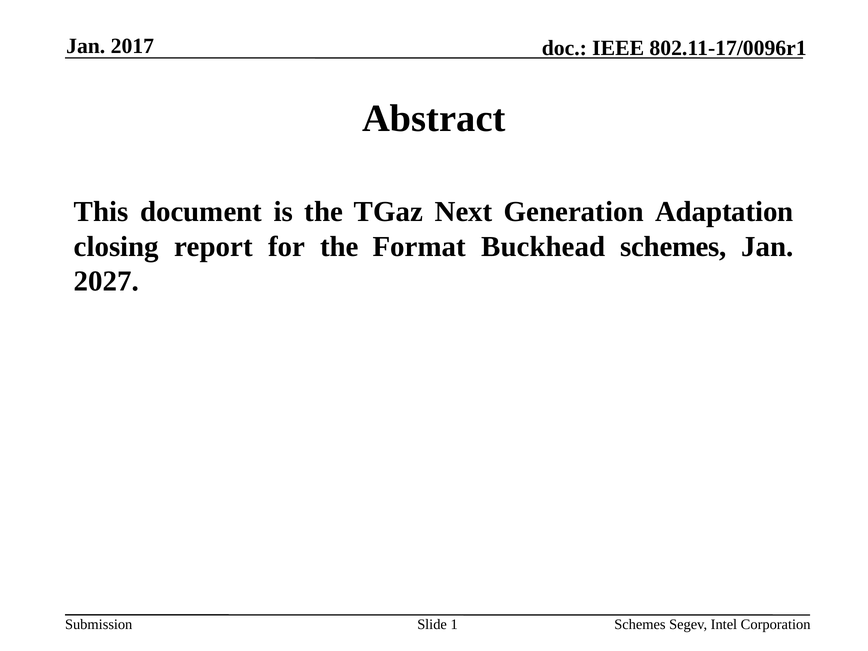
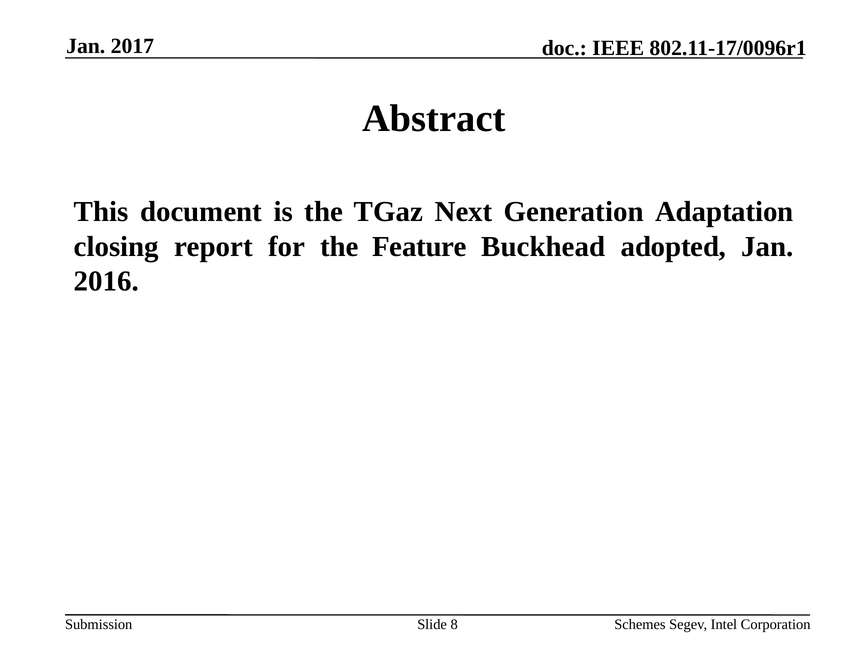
Format: Format -> Feature (419, 247)
Buckhead schemes: schemes -> adopted (673, 247)
2027: 2027 -> 2016 (106, 281)
1: 1 -> 8 (454, 624)
